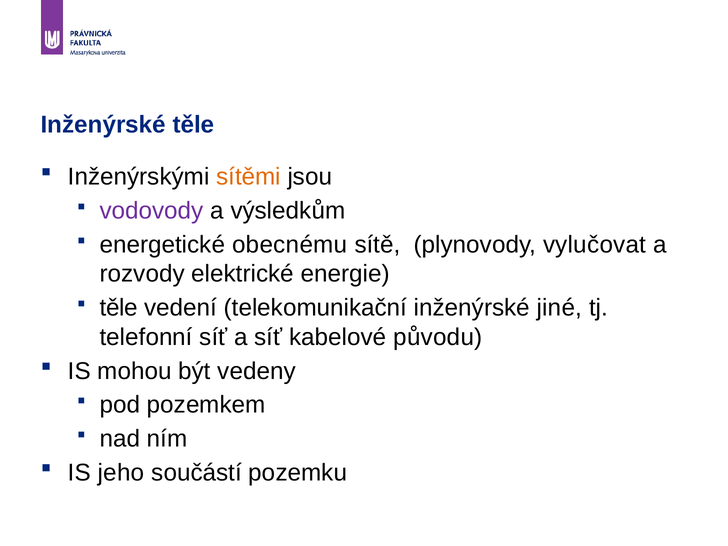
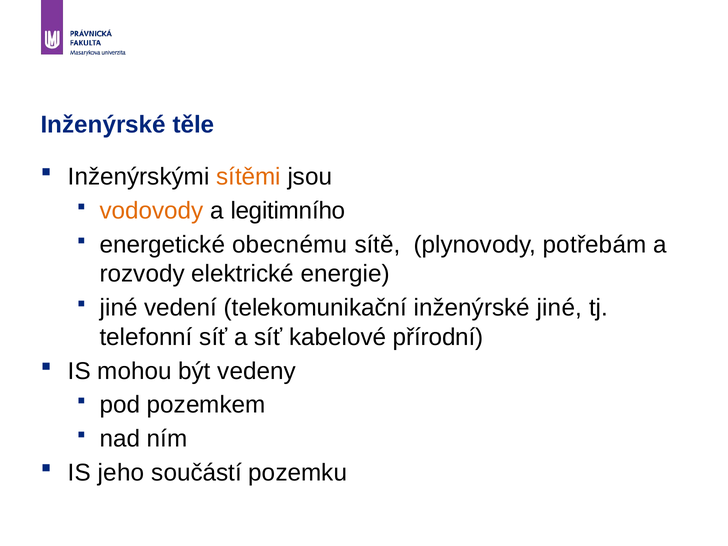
vodovody colour: purple -> orange (152, 211)
výsledkům: výsledkům -> legitimního (288, 211)
vylučovat: vylučovat -> potřebám (595, 245)
těle: těle -> jiné (119, 308)
původu: původu -> přírodní (438, 337)
